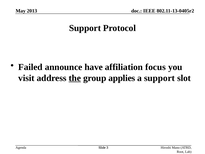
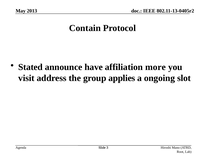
Support: Support -> Contain (85, 28)
Failed: Failed -> Stated (30, 67)
focus: focus -> more (156, 67)
the underline: present -> none (75, 78)
a support: support -> ongoing (159, 78)
